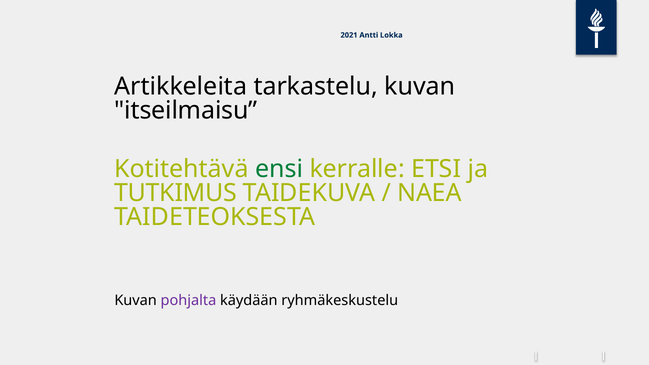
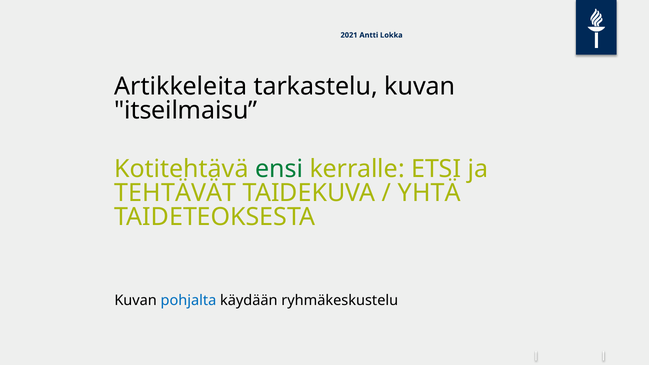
TUTKIMUS: TUTKIMUS -> TEHTÄVÄT (175, 193)
NAEA: NAEA -> YHTÄ (429, 193)
pohjalta colour: purple -> blue (188, 300)
